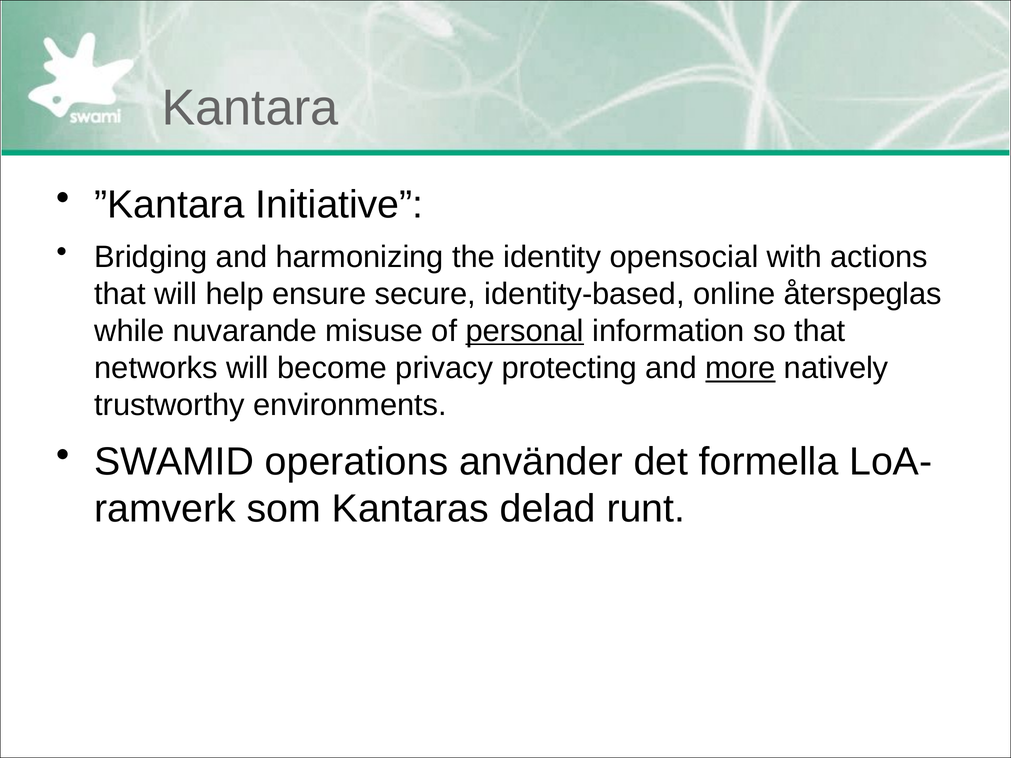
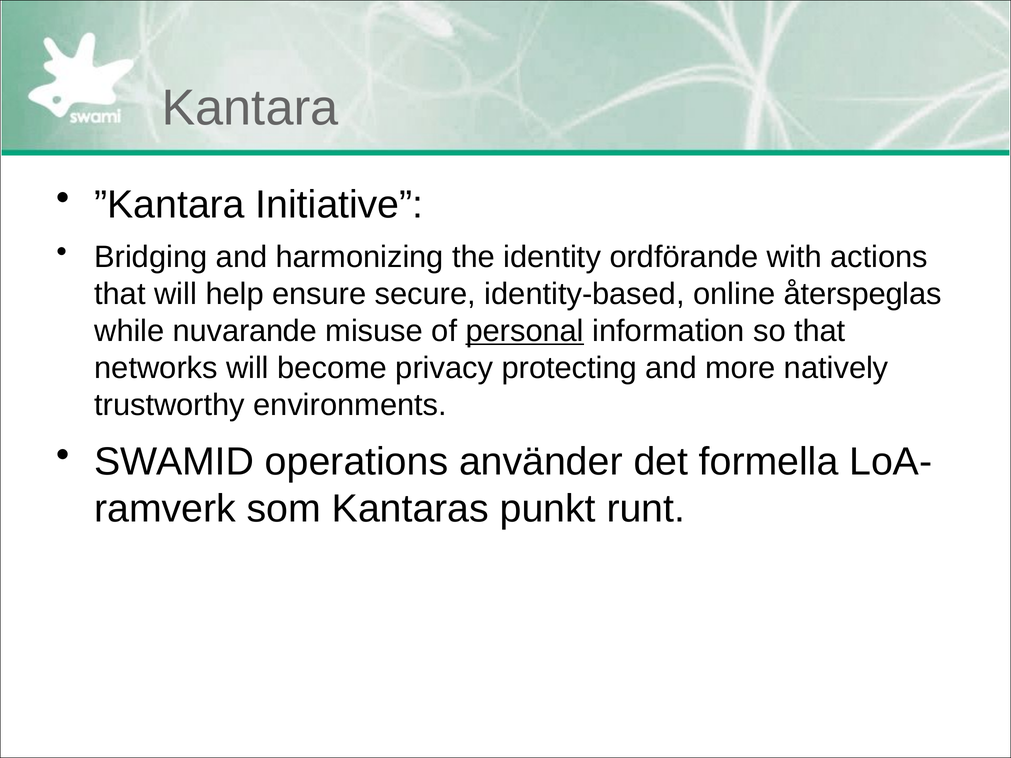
opensocial: opensocial -> ordförande (684, 257)
more underline: present -> none (740, 368)
delad: delad -> punkt (548, 509)
